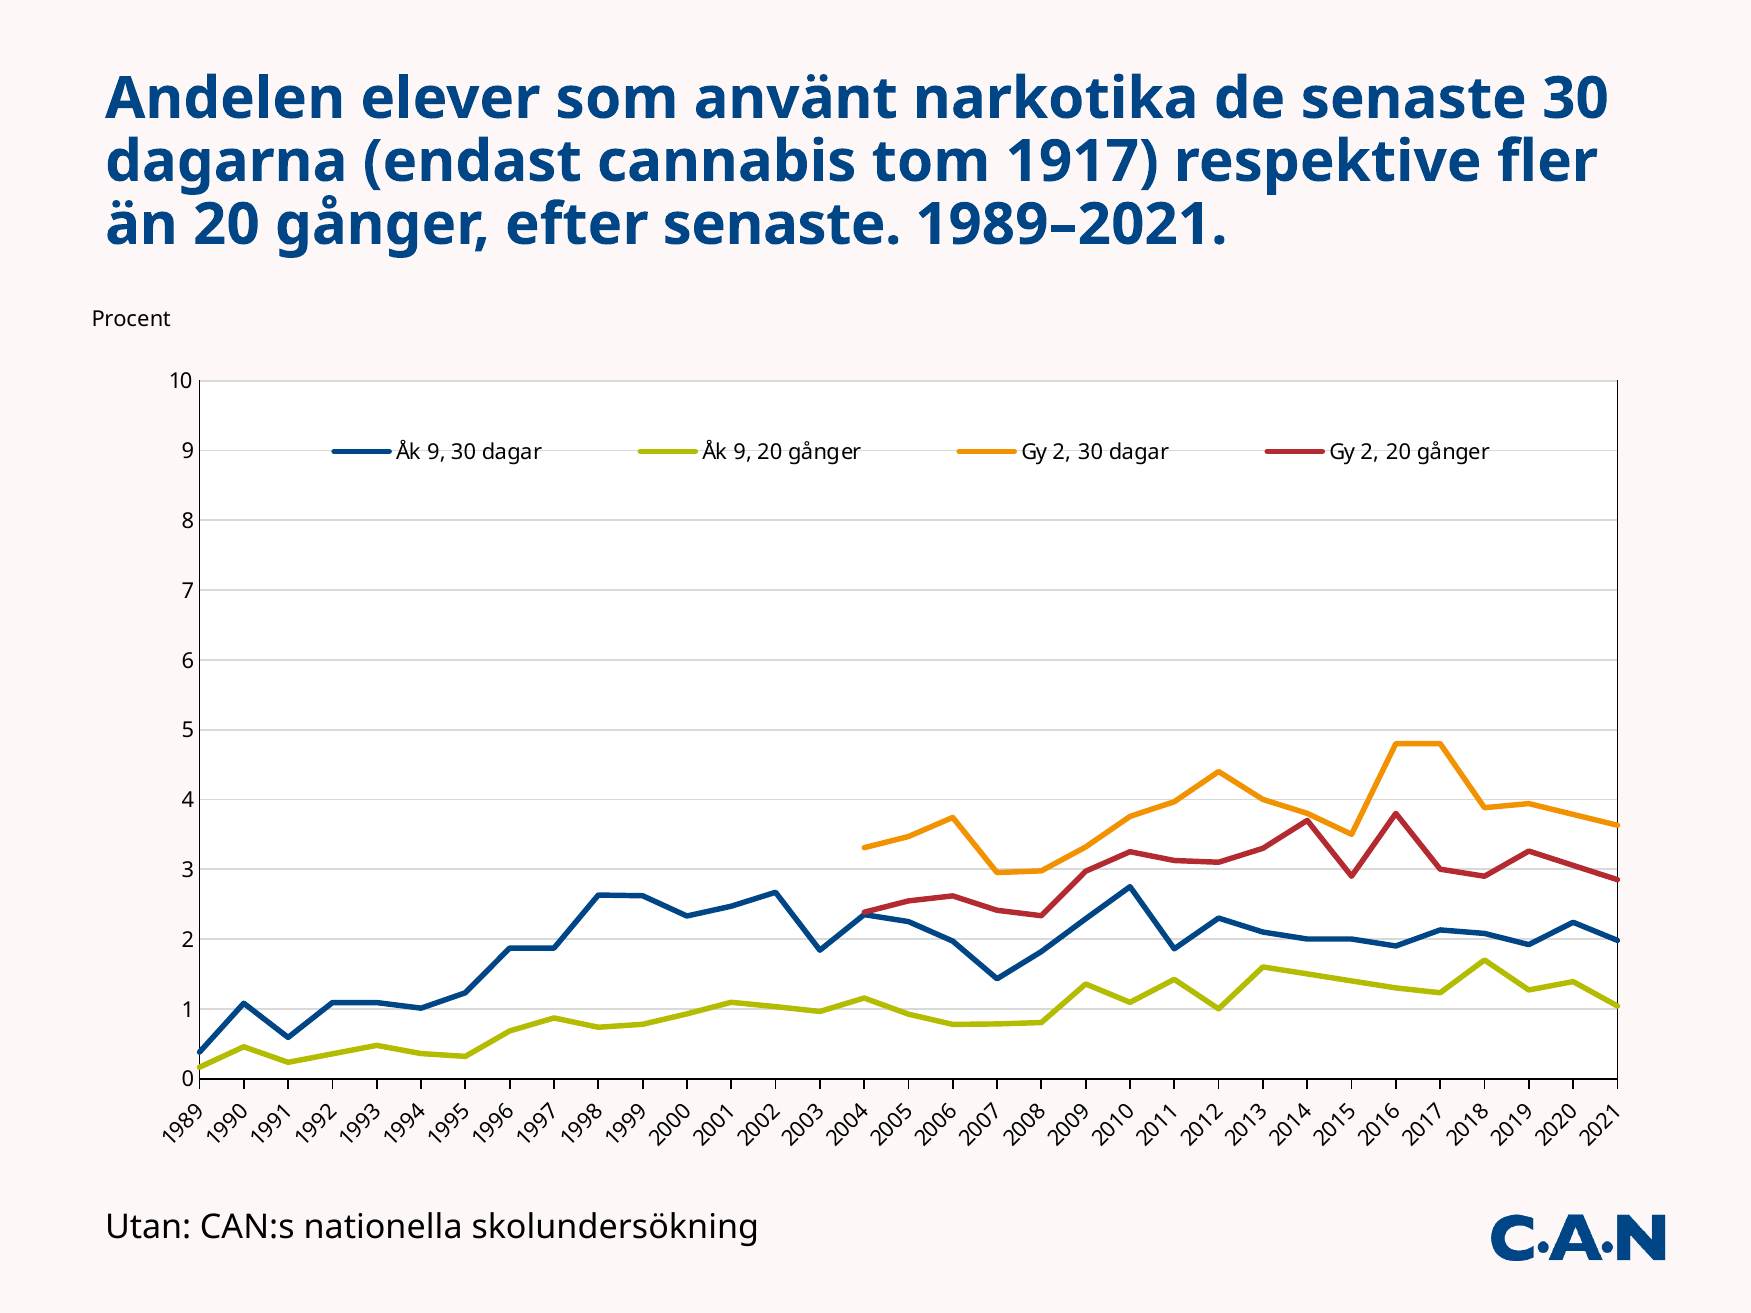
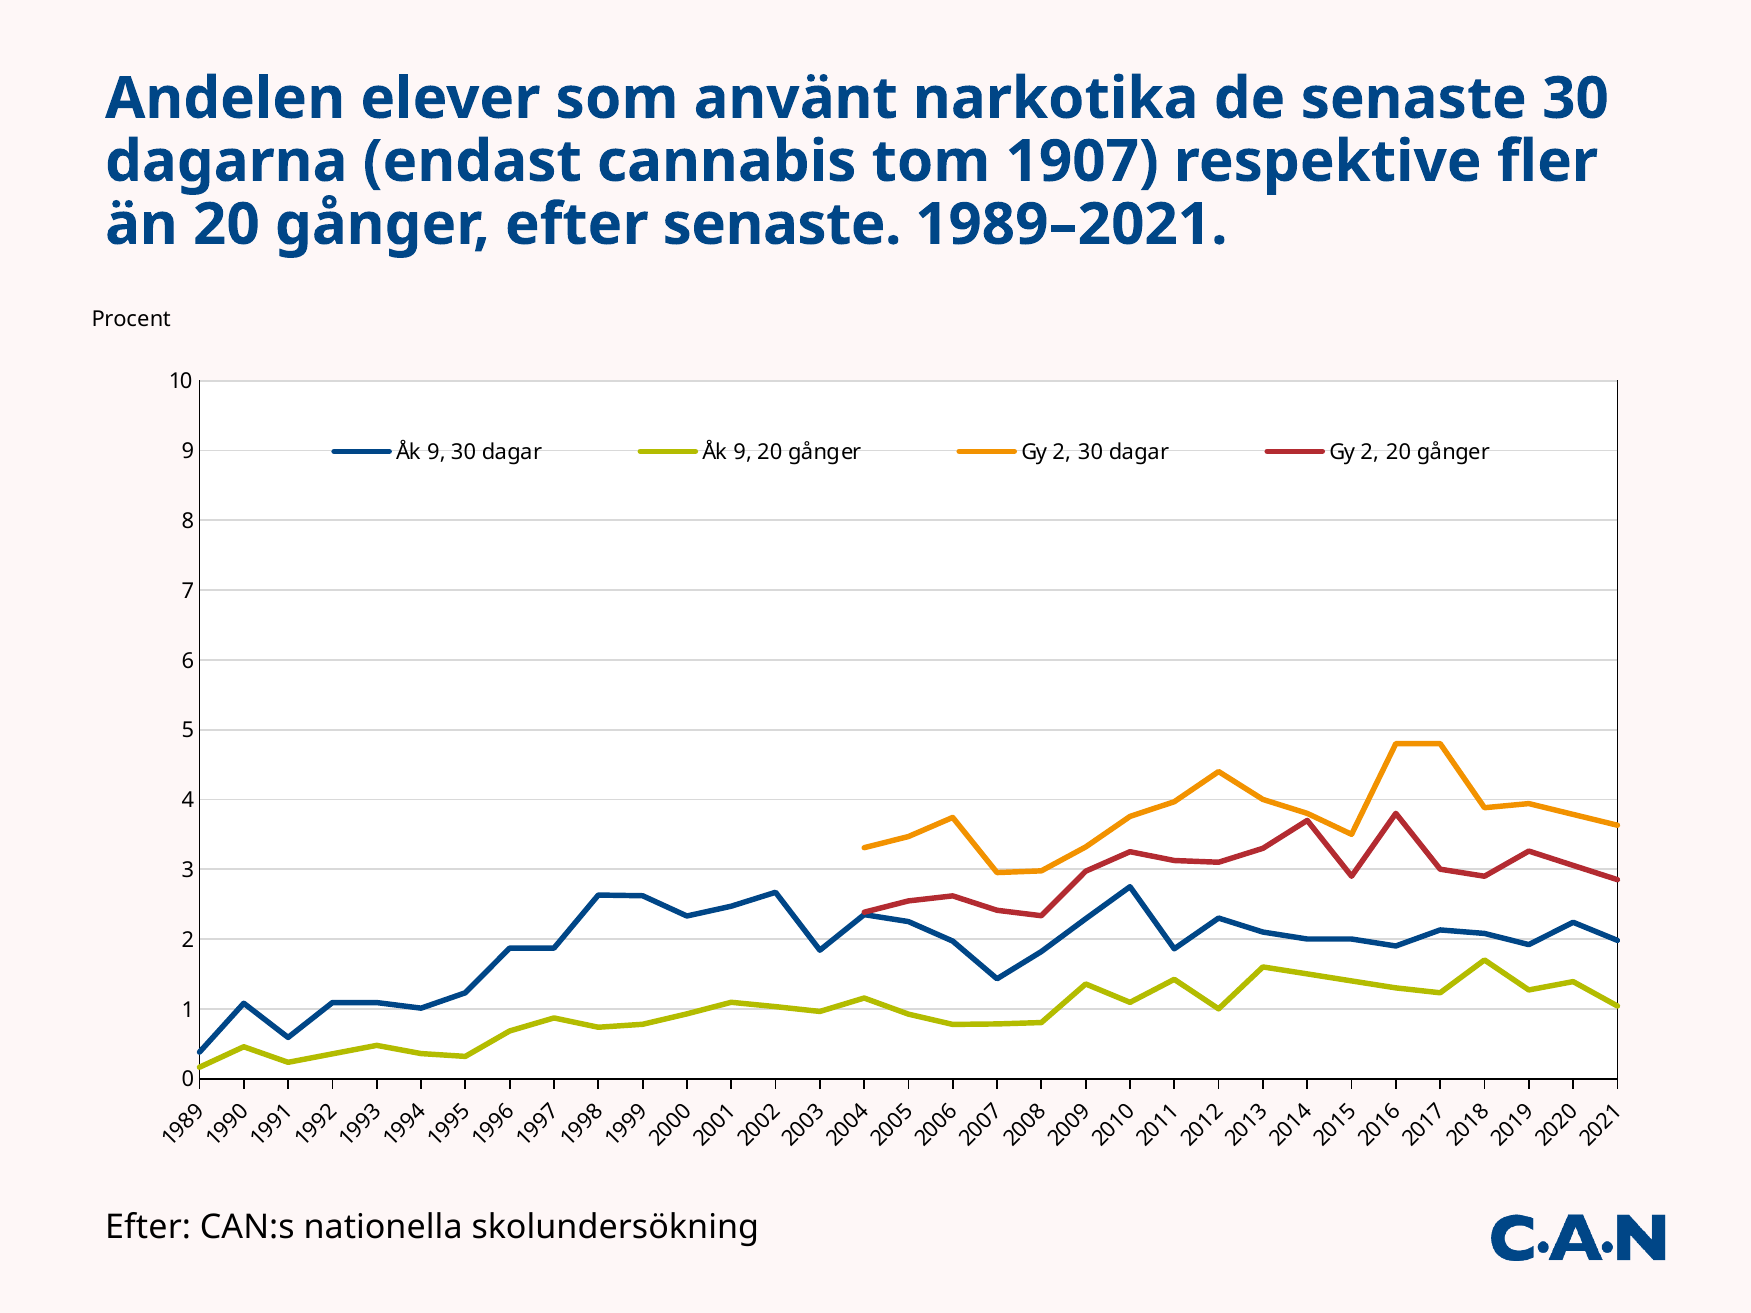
1917: 1917 -> 1907 (1082, 162)
Utan: Utan -> Efter (148, 1228)
